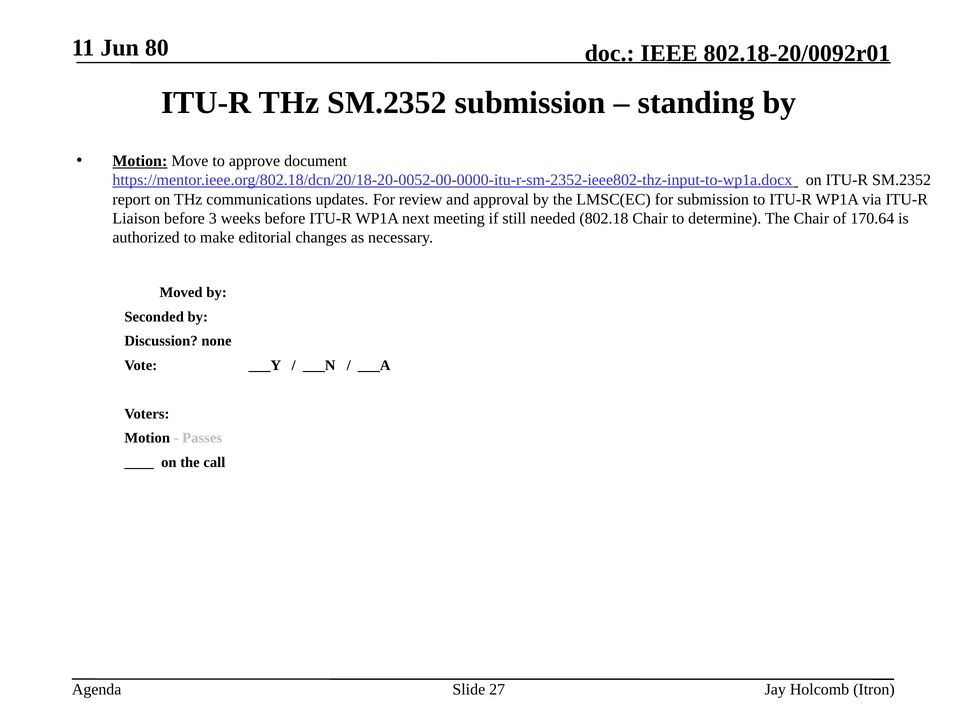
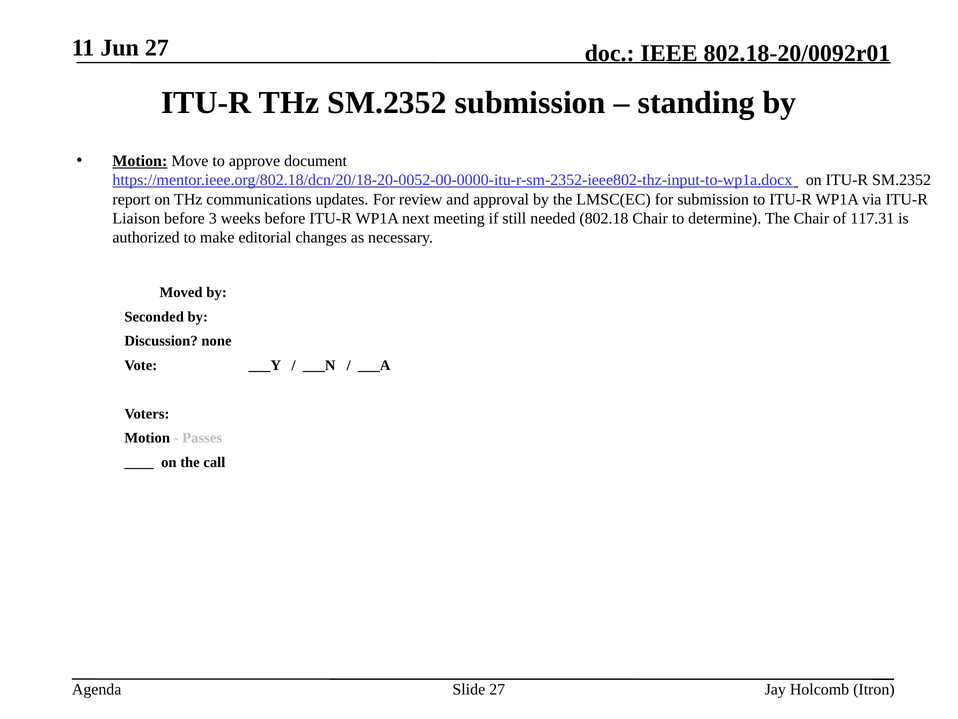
Jun 80: 80 -> 27 (157, 48)
170.64: 170.64 -> 117.31 (872, 218)
